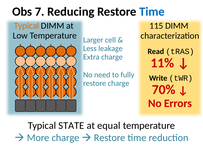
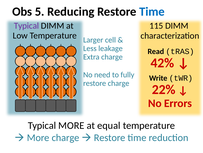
7: 7 -> 5 (40, 12)
Typical colour: orange -> purple (26, 26)
11%: 11% -> 42% (162, 63)
70%: 70% -> 22% (164, 89)
Typical STATE: STATE -> MORE (71, 125)
